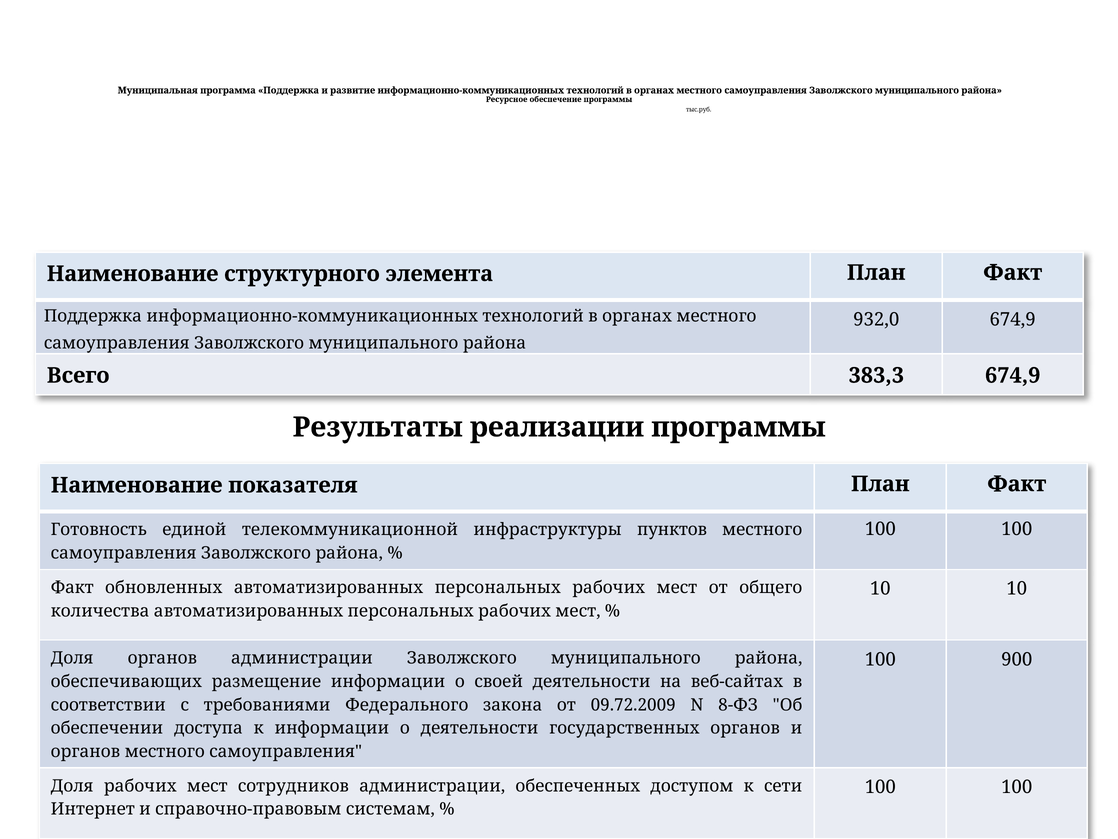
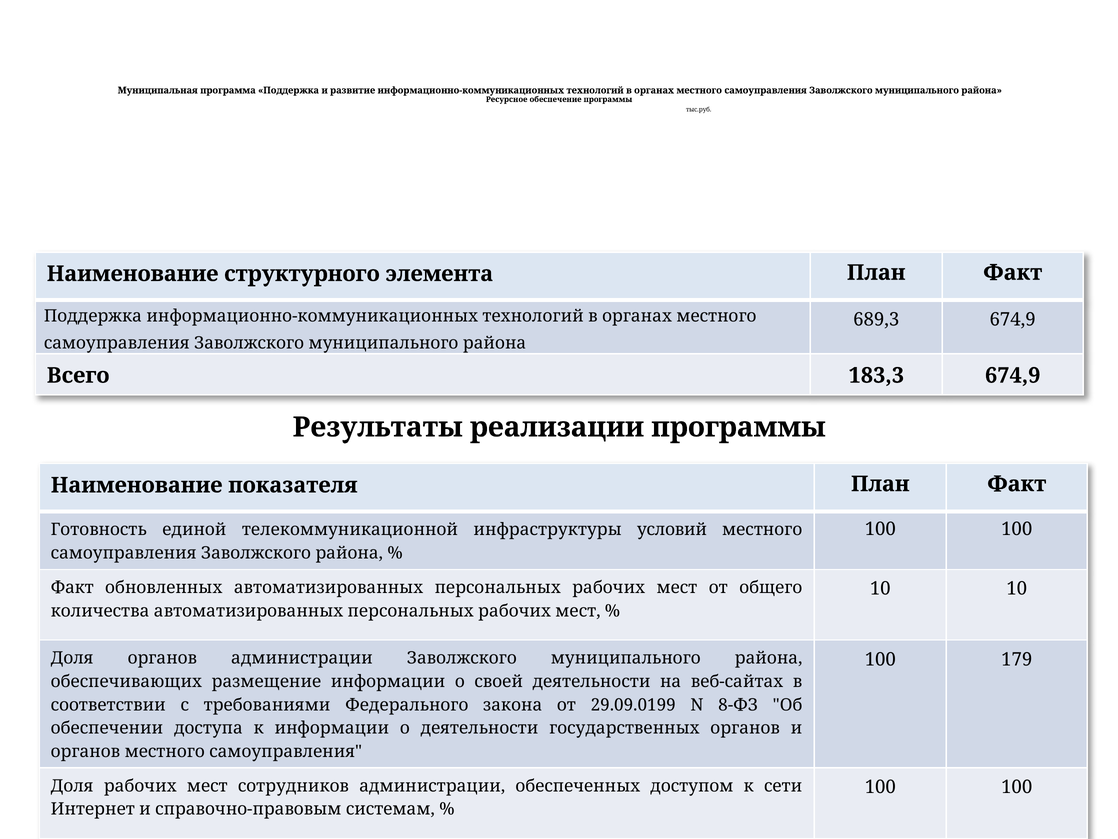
932,0: 932,0 -> 689,3 (876, 319)
383,3: 383,3 -> 183,3 (876, 375)
пунктов: пунктов -> условий (672, 530)
900: 900 -> 179 (1017, 659)
09.72.2009: 09.72.2009 -> 29.09.0199 (633, 704)
